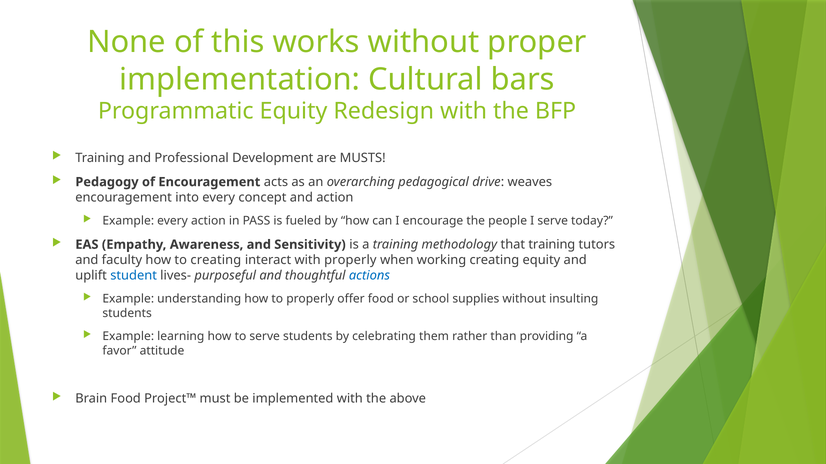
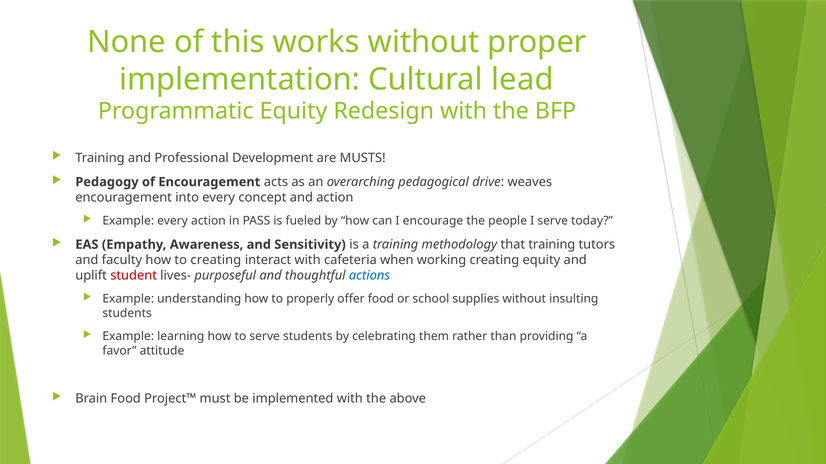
bars: bars -> lead (523, 79)
with properly: properly -> cafeteria (350, 260)
student colour: blue -> red (134, 276)
